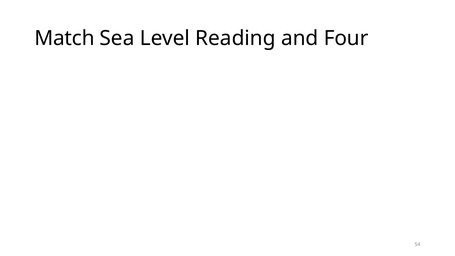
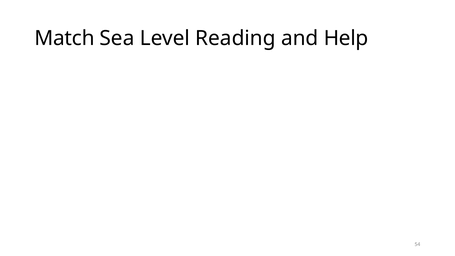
Four: Four -> Help (346, 38)
